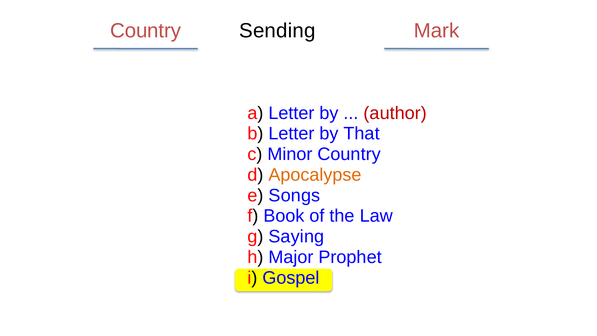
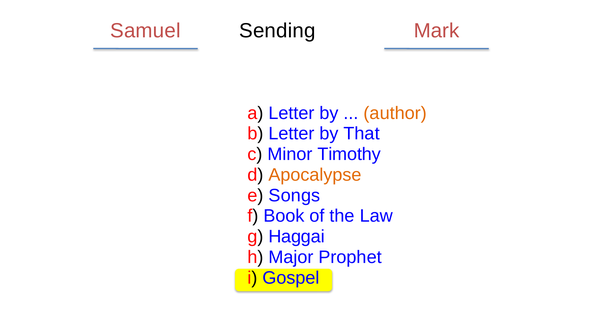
Country: Country -> Samuel (145, 31)
author colour: red -> orange (395, 113)
Minor Country: Country -> Timothy (349, 154)
Saying: Saying -> Haggai (297, 236)
